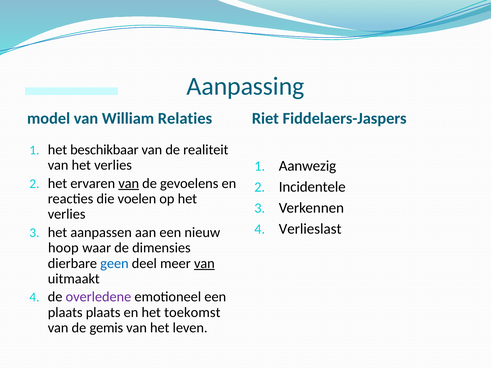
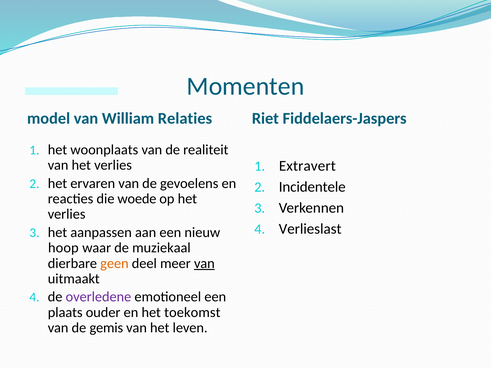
Aanpassing: Aanpassing -> Momenten (245, 86)
beschikbaar: beschikbaar -> woonplaats (104, 150)
Aanwezig: Aanwezig -> Extravert (307, 166)
van underline: present -> none (129, 183)
voelen: voelen -> woede (137, 199)
dimensies: dimensies -> muziekaal (161, 248)
geen colour: blue -> orange (114, 263)
plaats plaats: plaats -> ouder (103, 313)
